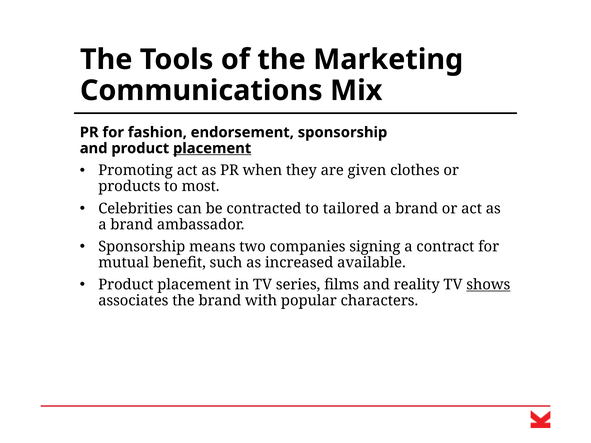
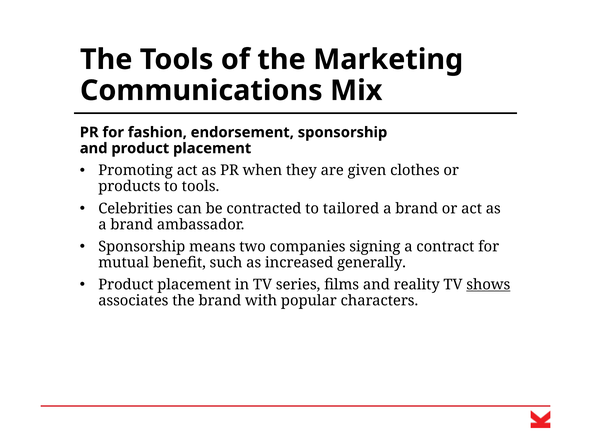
placement underline: present -> none (212, 148)
to most: most -> tools (201, 187)
available: available -> generally (372, 263)
